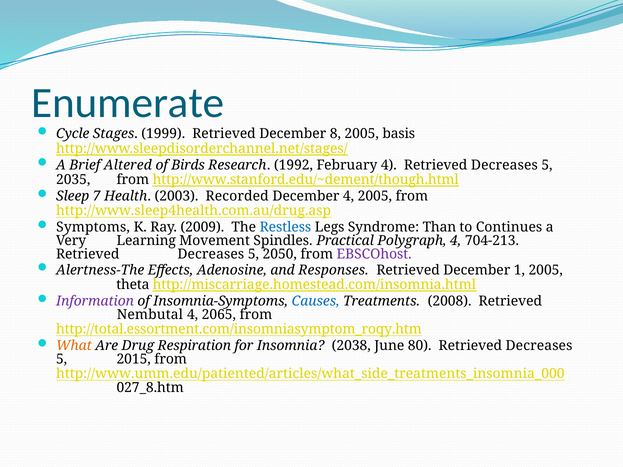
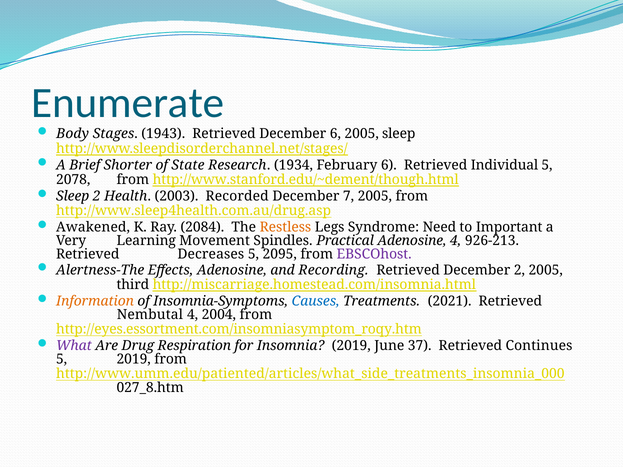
Cycle: Cycle -> Body (73, 134)
1999: 1999 -> 1943 (163, 134)
December 8: 8 -> 6 (335, 134)
2005 basis: basis -> sleep (399, 134)
Altered: Altered -> Shorter (128, 165)
Birds: Birds -> State (188, 165)
1992: 1992 -> 1934 (293, 165)
February 4: 4 -> 6 (389, 165)
Decreases: Decreases -> Individual (504, 165)
2035: 2035 -> 2078 (73, 180)
Sleep 7: 7 -> 2 (97, 196)
December 4: 4 -> 7 (349, 196)
Symptoms: Symptoms -> Awakened (93, 227)
2009: 2009 -> 2084 (202, 227)
Restless colour: blue -> orange (285, 227)
Than: Than -> Need (439, 227)
Continues: Continues -> Important (509, 227)
Practical Polygraph: Polygraph -> Adenosine (412, 241)
704-213: 704-213 -> 926-213 (492, 241)
2050: 2050 -> 2095 (280, 254)
Responses: Responses -> Recording (333, 270)
December 1: 1 -> 2 (519, 270)
theta: theta -> third (133, 285)
Information colour: purple -> orange (95, 301)
2008: 2008 -> 2021 (450, 301)
2065: 2065 -> 2004 (219, 315)
http://total.essortment.com/insomniasymptom_roqy.htm: http://total.essortment.com/insomniasymptom_roqy.htm -> http://eyes.essortment.com/insomniasymptom_roqy.htm (239, 330)
What colour: orange -> purple (74, 346)
Insomnia 2038: 2038 -> 2019 (351, 346)
80: 80 -> 37 (420, 346)
Decreases: Decreases -> Continues (539, 346)
5 2015: 2015 -> 2019 (134, 359)
